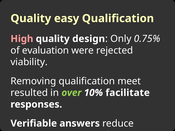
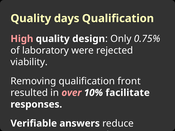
easy: easy -> days (67, 18)
evaluation: evaluation -> laboratory (46, 51)
meet: meet -> front (129, 81)
over colour: light green -> pink (71, 93)
